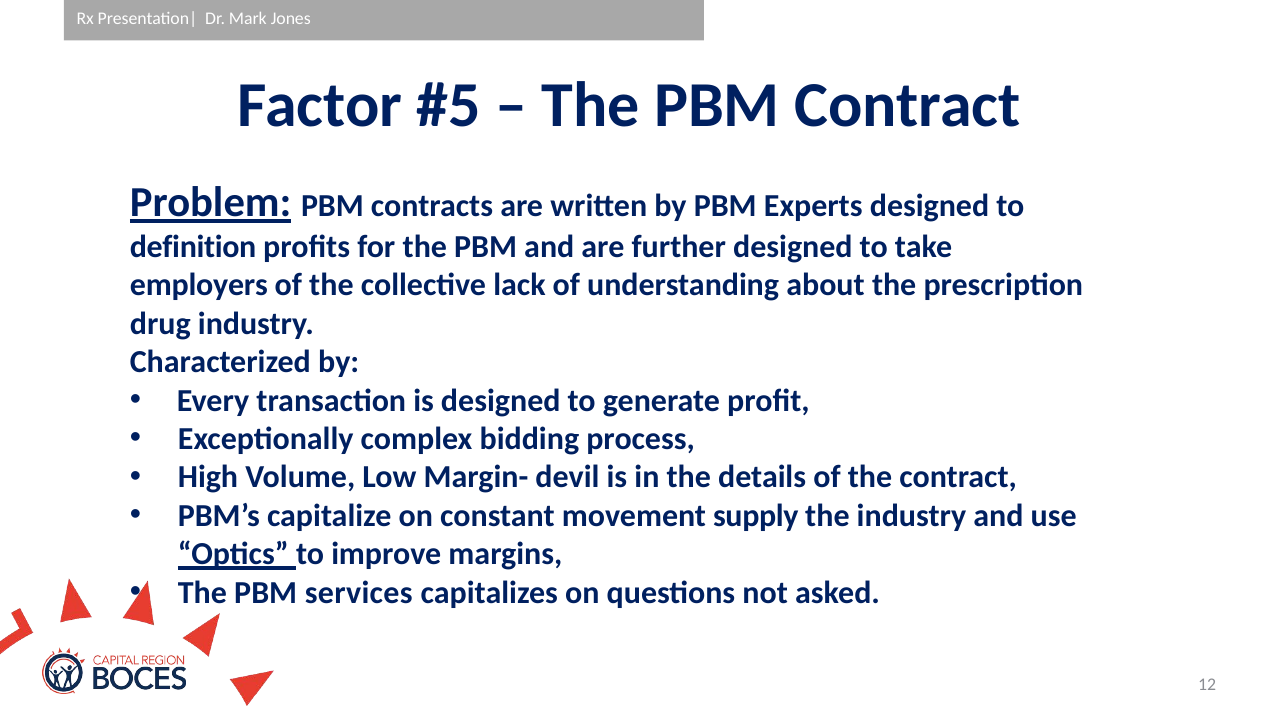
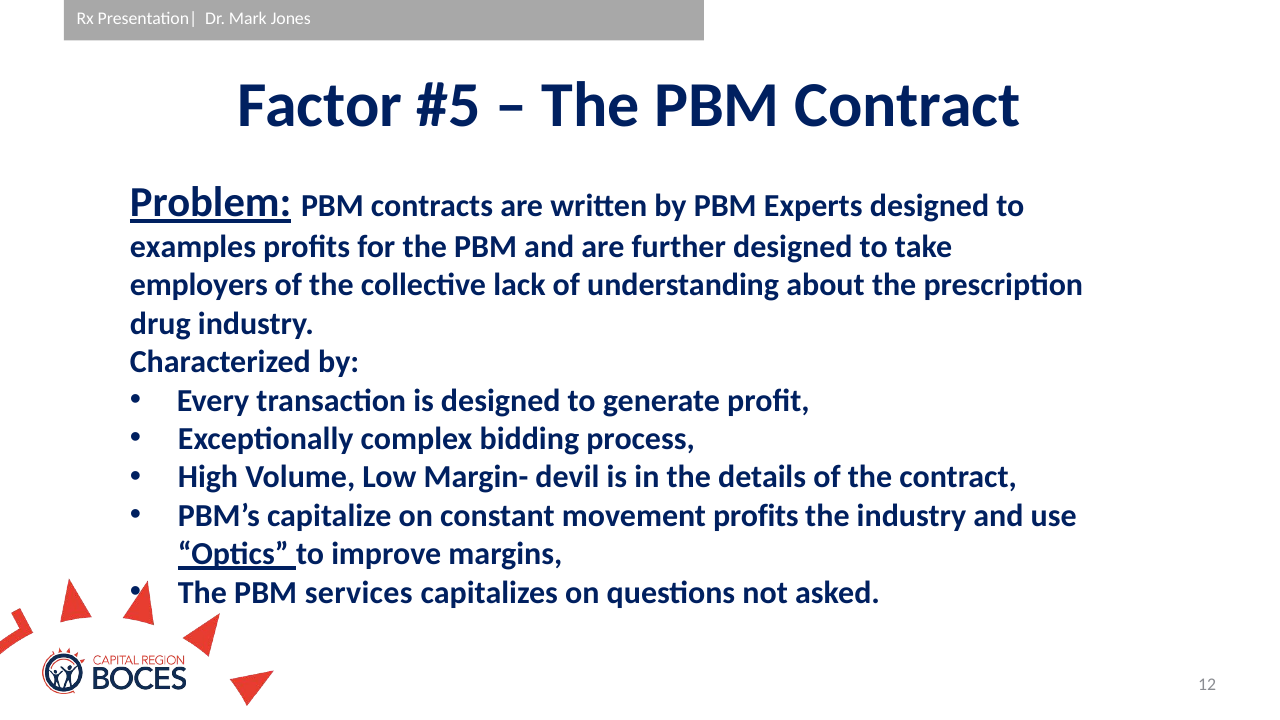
definition: definition -> examples (193, 247)
movement supply: supply -> profits (756, 516)
